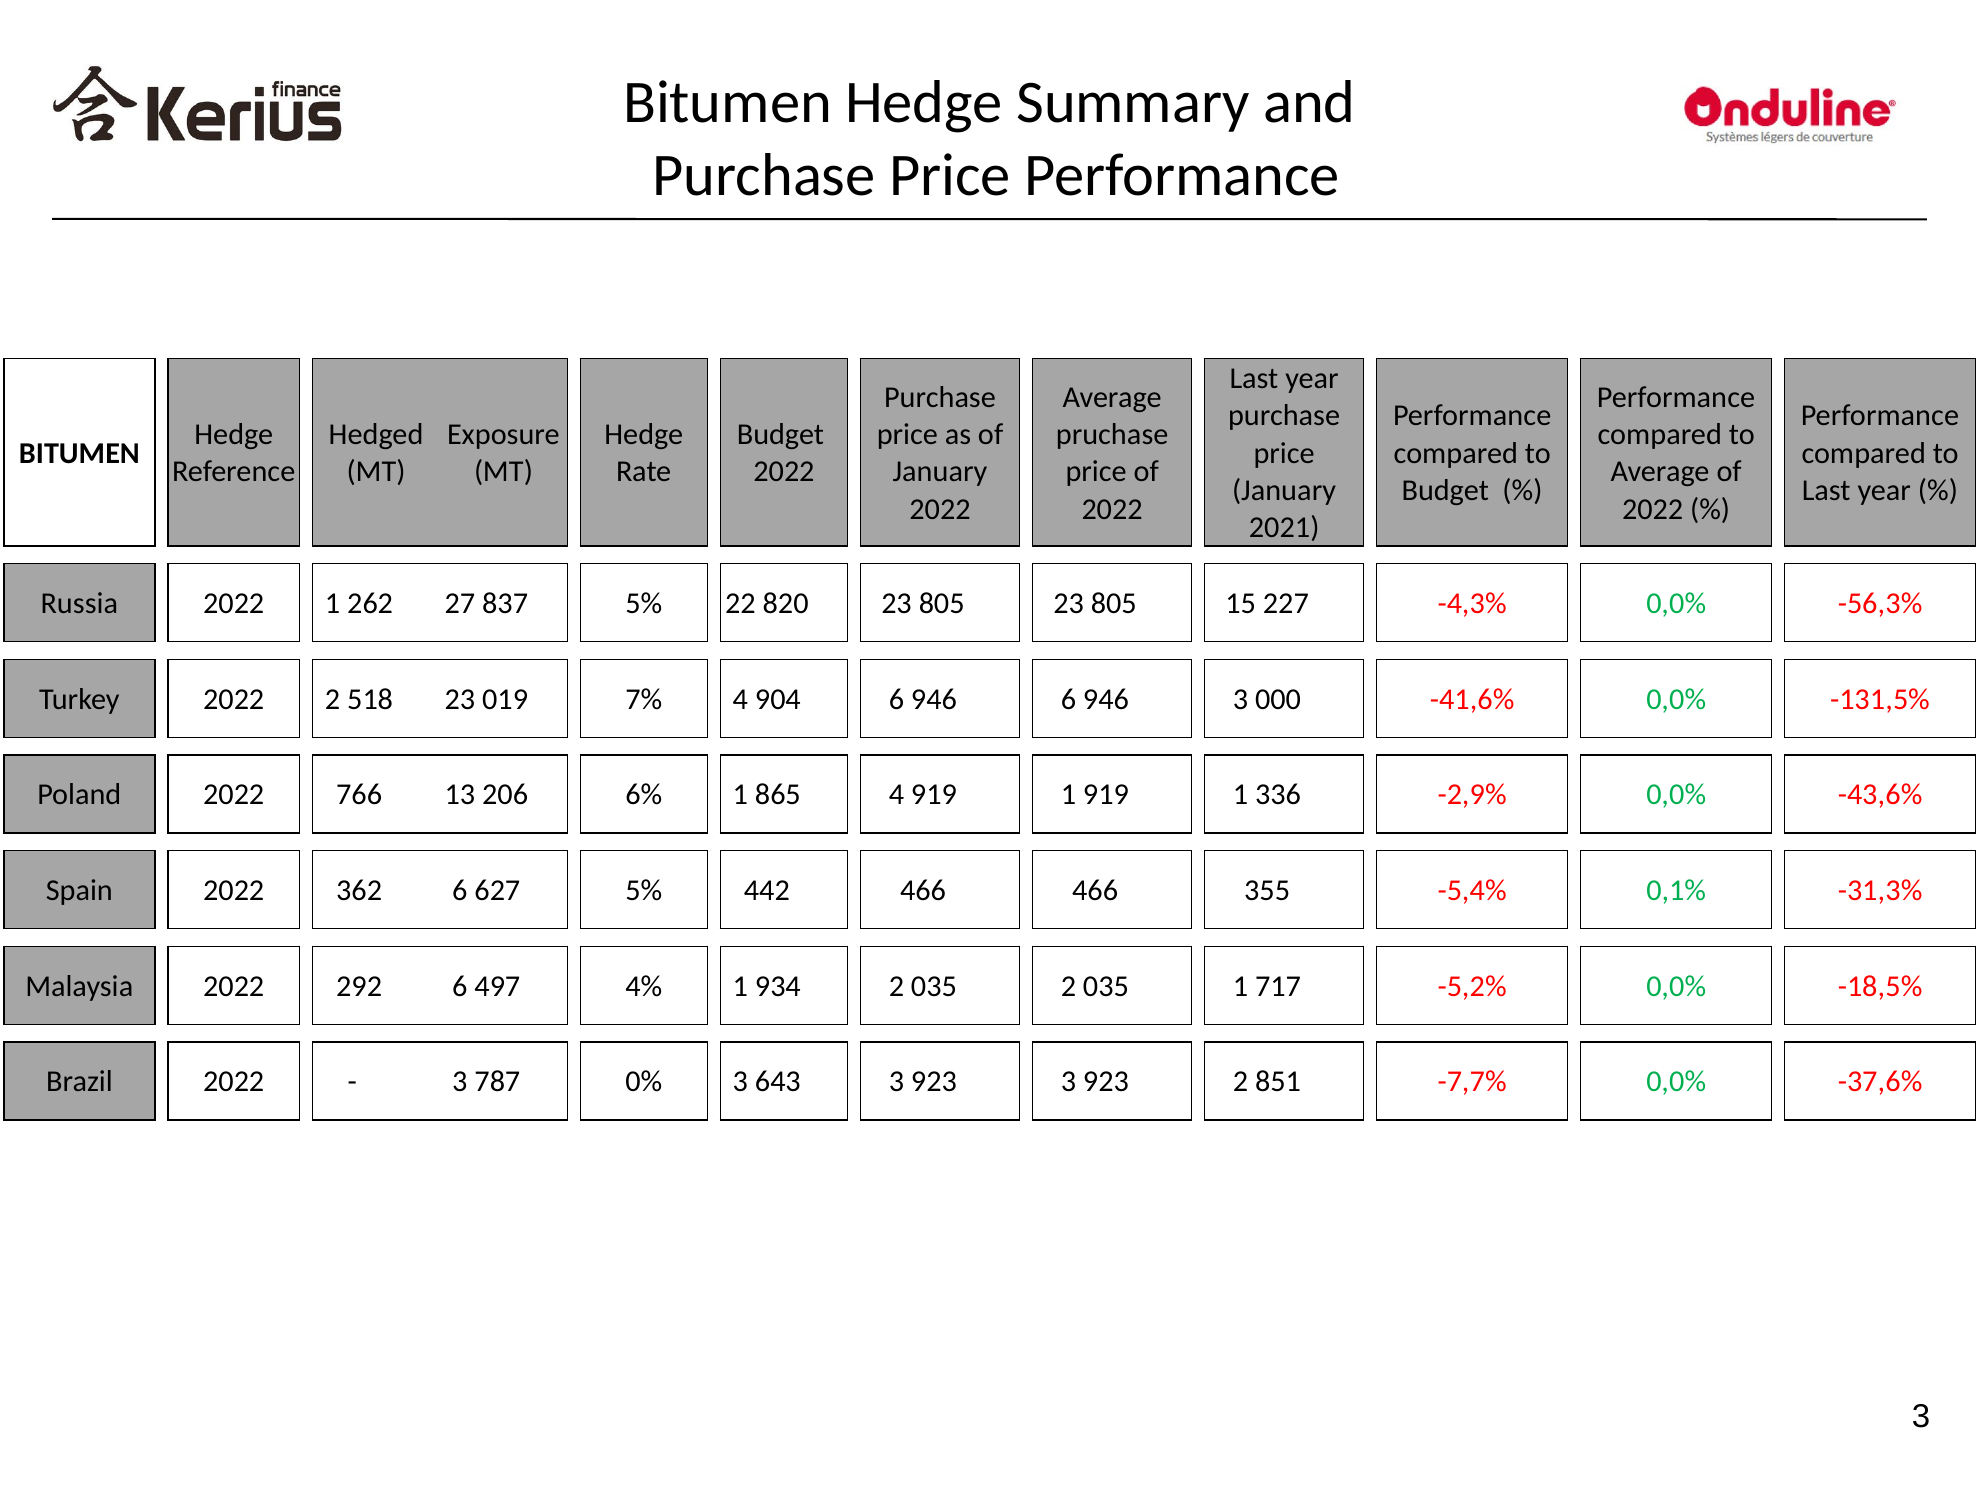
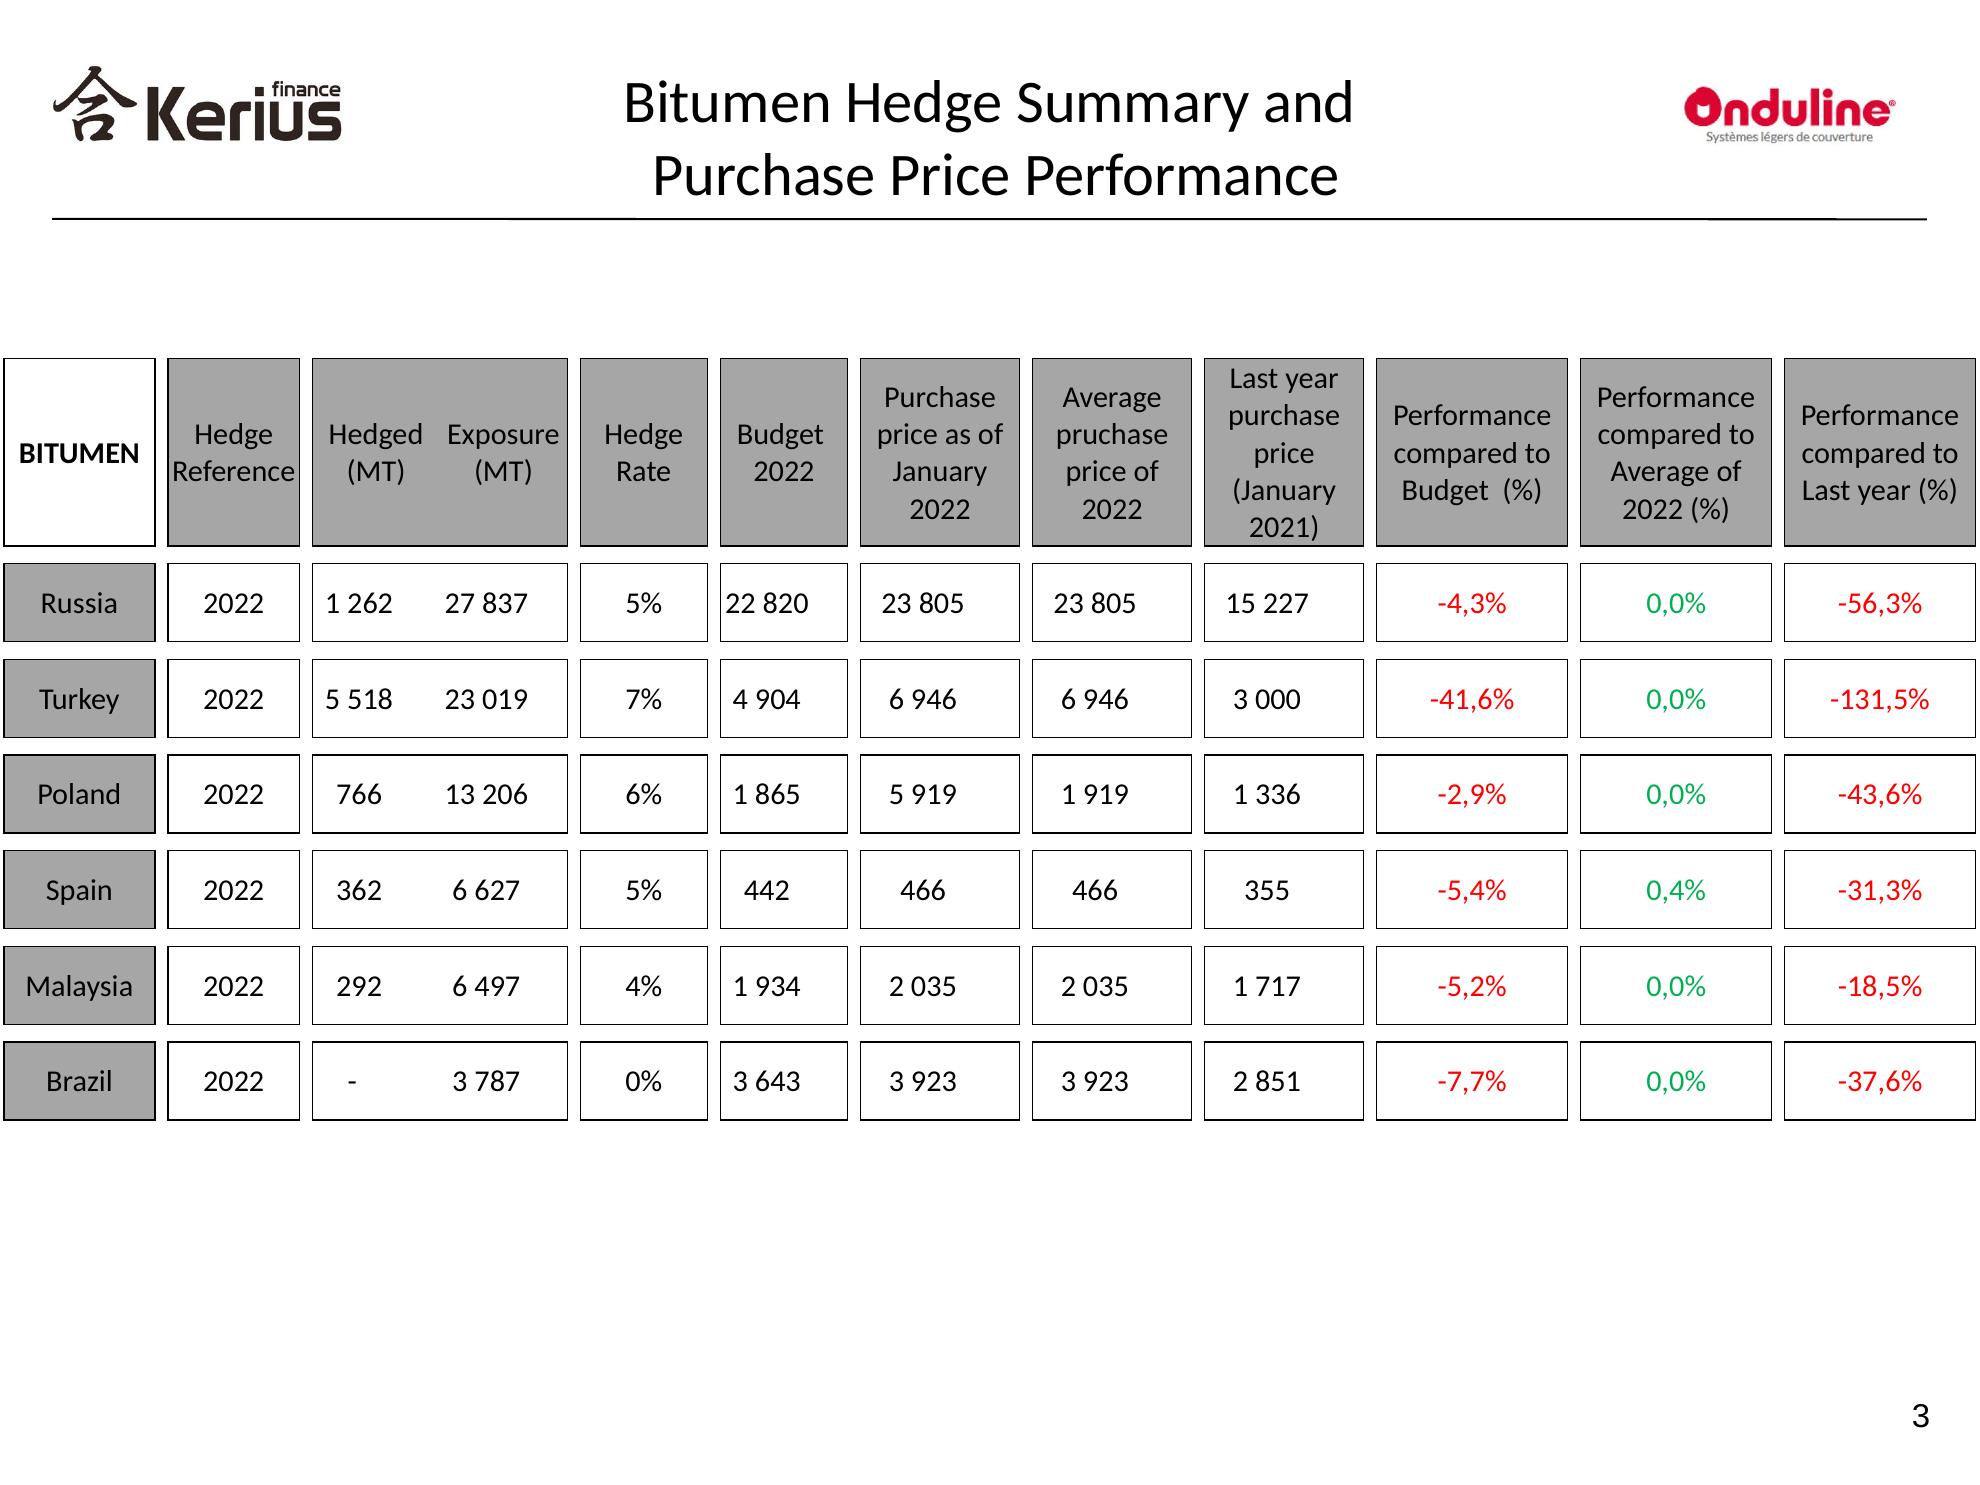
2022 2: 2 -> 5 (333, 699)
865 4: 4 -> 5 (896, 795)
0,1%: 0,1% -> 0,4% (1676, 890)
